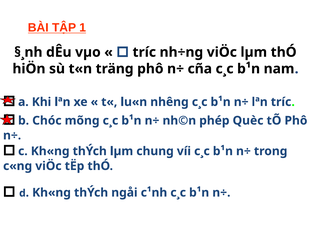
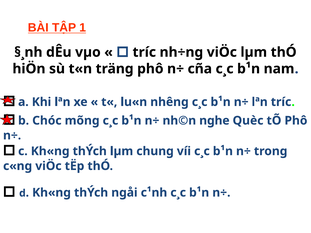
phép: phép -> nghe (214, 121)
